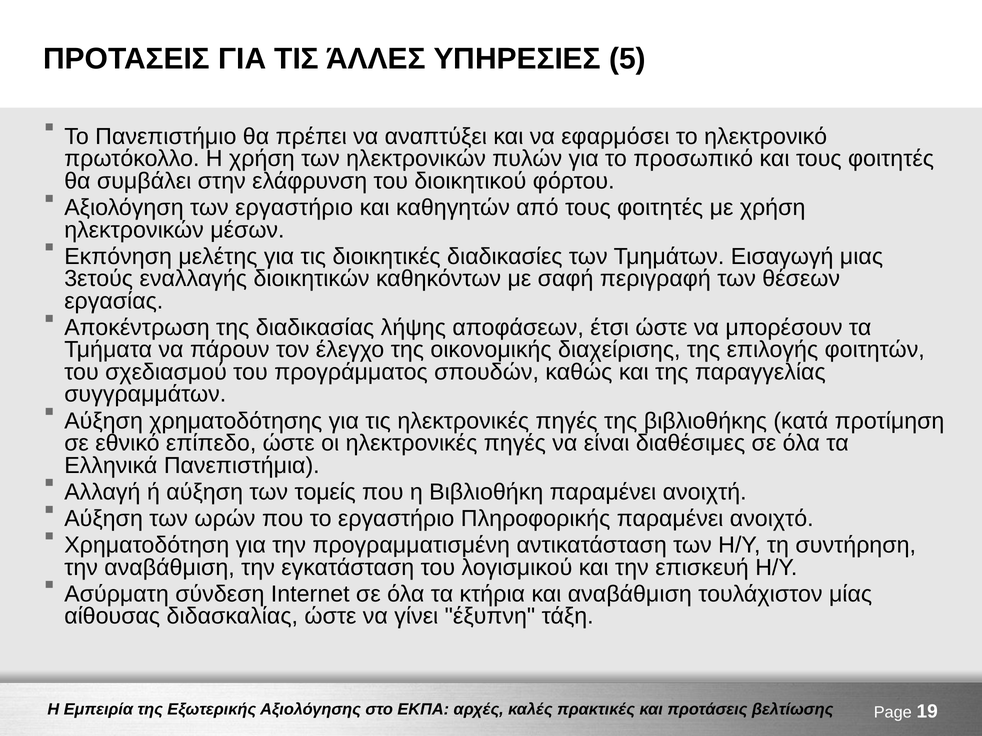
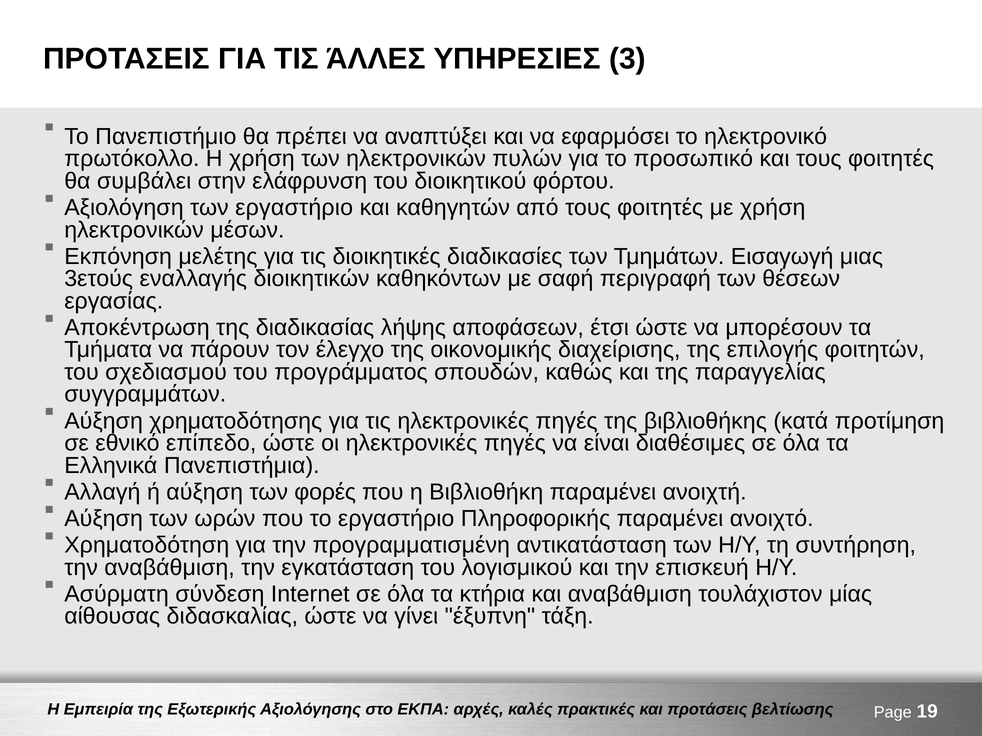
5: 5 -> 3 (627, 59)
τομείς: τομείς -> φορές (325, 492)
